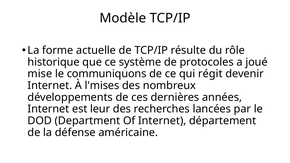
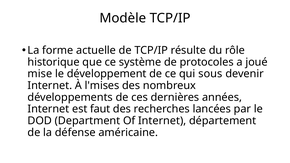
communiquons: communiquons -> développement (107, 74)
régit: régit -> sous (210, 74)
leur: leur -> faut (100, 109)
